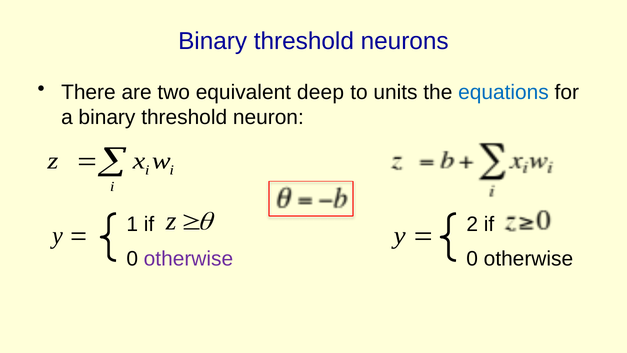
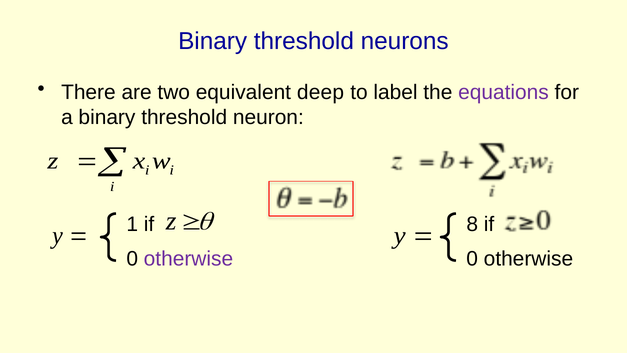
units: units -> label (396, 92)
equations colour: blue -> purple (503, 92)
2: 2 -> 8 (472, 224)
